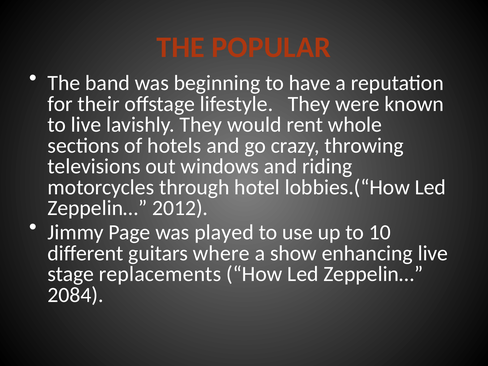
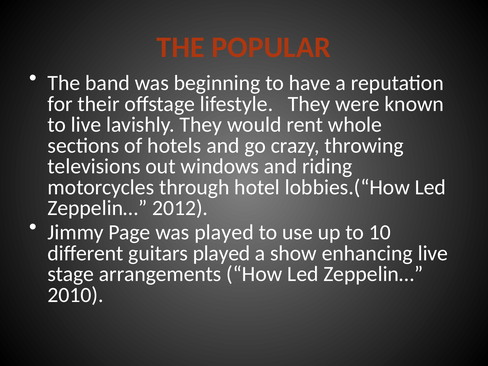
guitars where: where -> played (221, 253)
replacements: replacements -> arrangements (160, 274)
2084: 2084 -> 2010 (76, 295)
